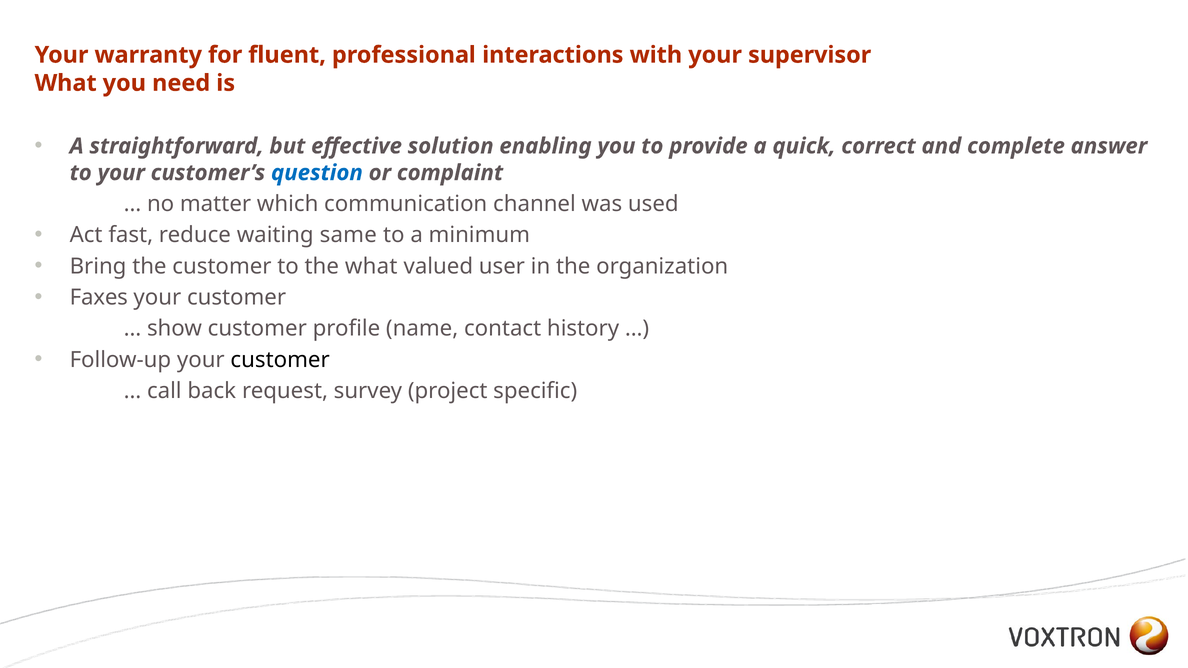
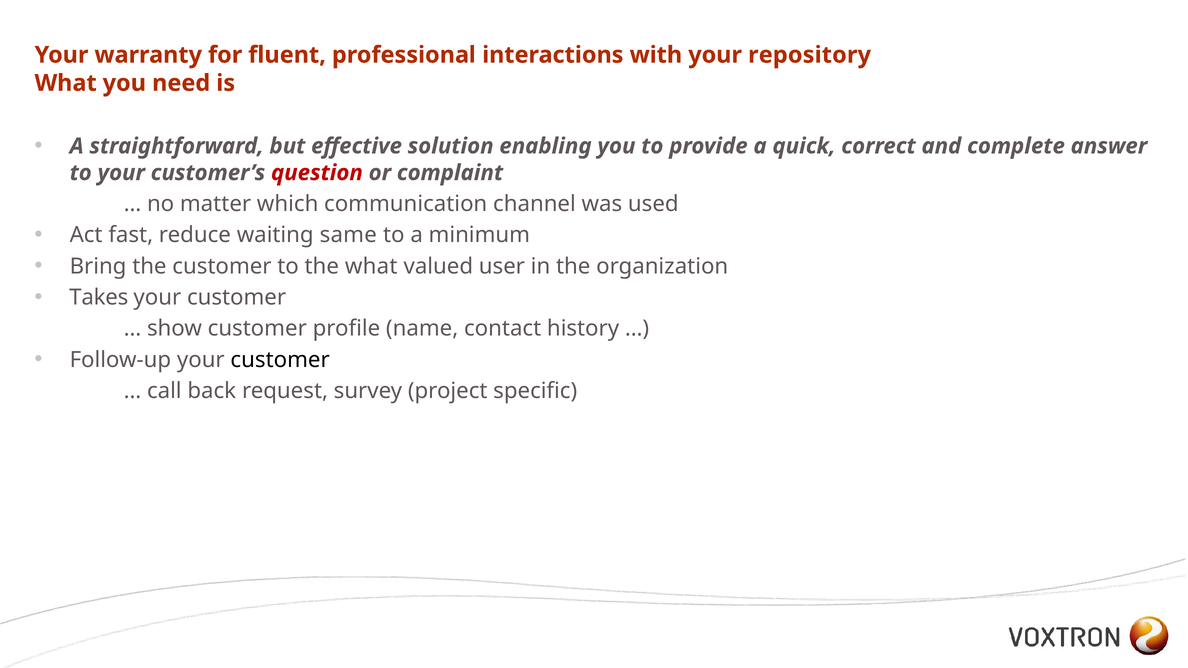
supervisor: supervisor -> repository (810, 55)
question colour: blue -> red (317, 173)
Faxes: Faxes -> Takes (99, 298)
